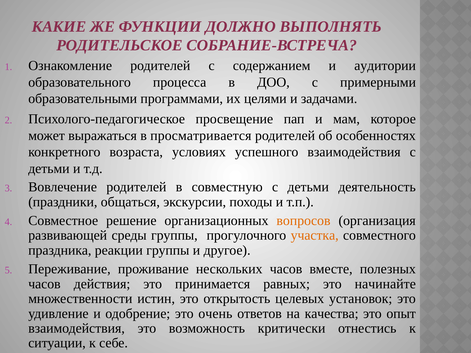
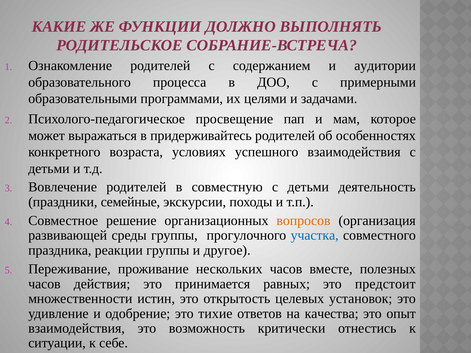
просматривается: просматривается -> придерживайтесь (201, 136)
общаться: общаться -> семейные (130, 202)
участка colour: orange -> blue (315, 236)
начинайте: начинайте -> предстоит (385, 284)
очень: очень -> тихие (215, 314)
